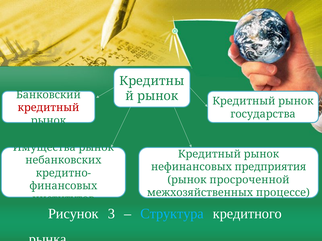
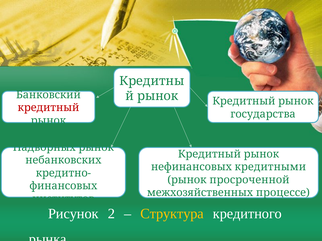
Имущества: Имущества -> Надворных (44, 148)
предприятия: предприятия -> кредитными (270, 167)
3: 3 -> 2 (111, 214)
Структура colour: light blue -> yellow (172, 214)
